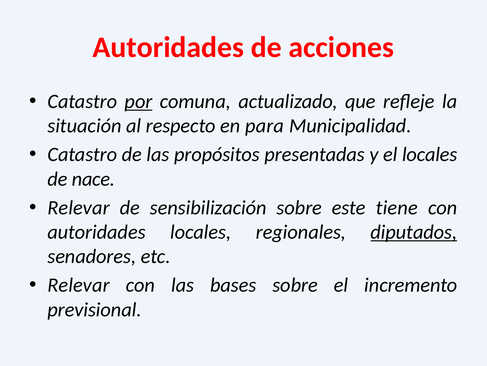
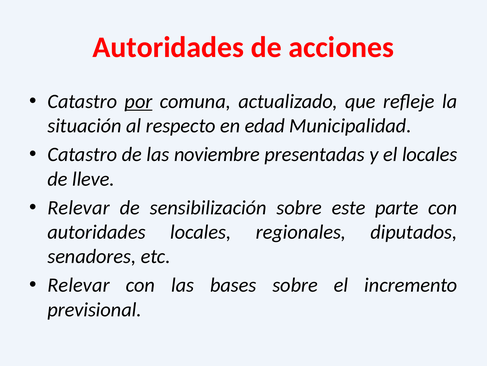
para: para -> edad (265, 126)
propósitos: propósitos -> noviembre (217, 154)
nace: nace -> lleve (93, 179)
tiene: tiene -> parte (397, 207)
diputados underline: present -> none (414, 232)
